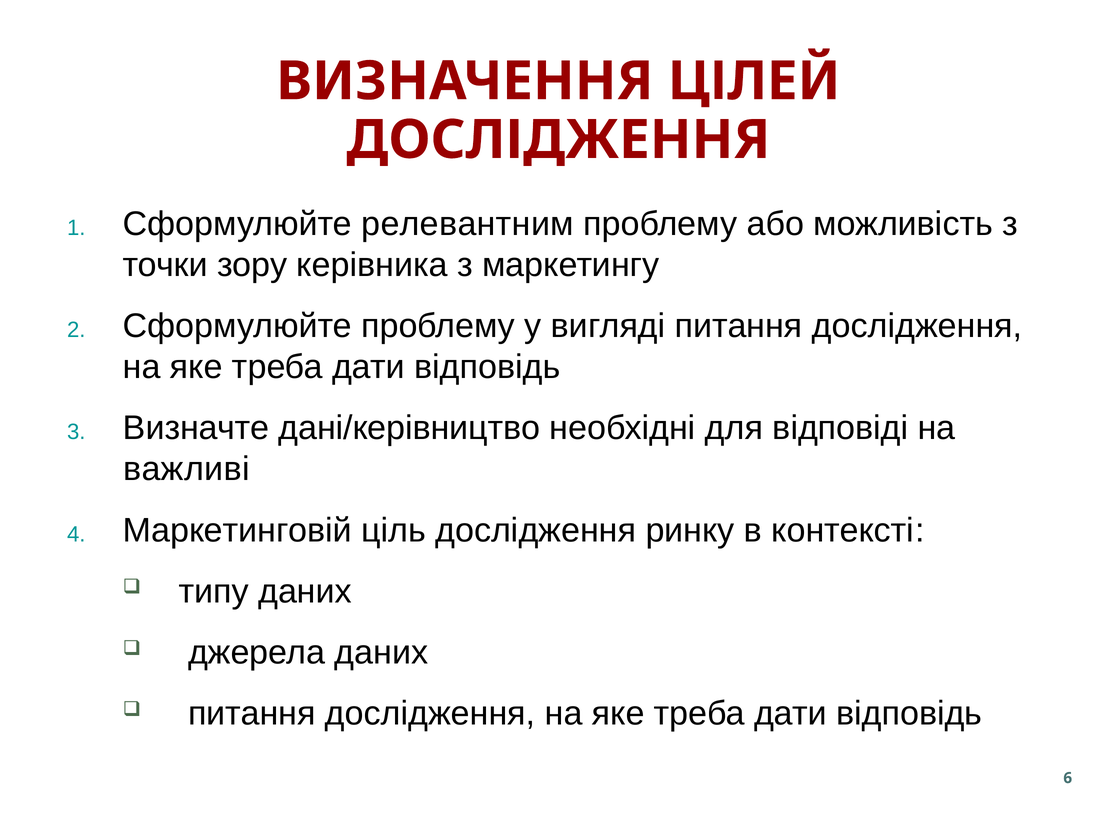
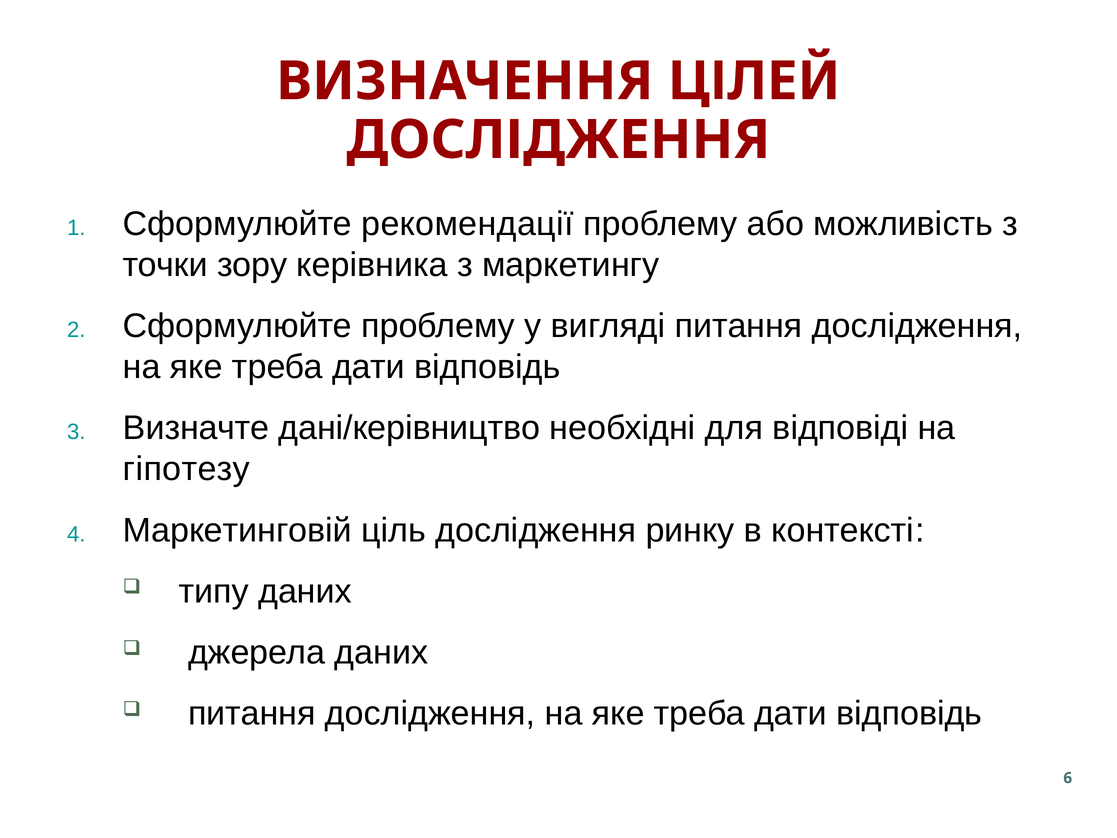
релевантним: релевантним -> рекомендації (467, 224)
важливі: важливі -> гіпотезу (186, 469)
